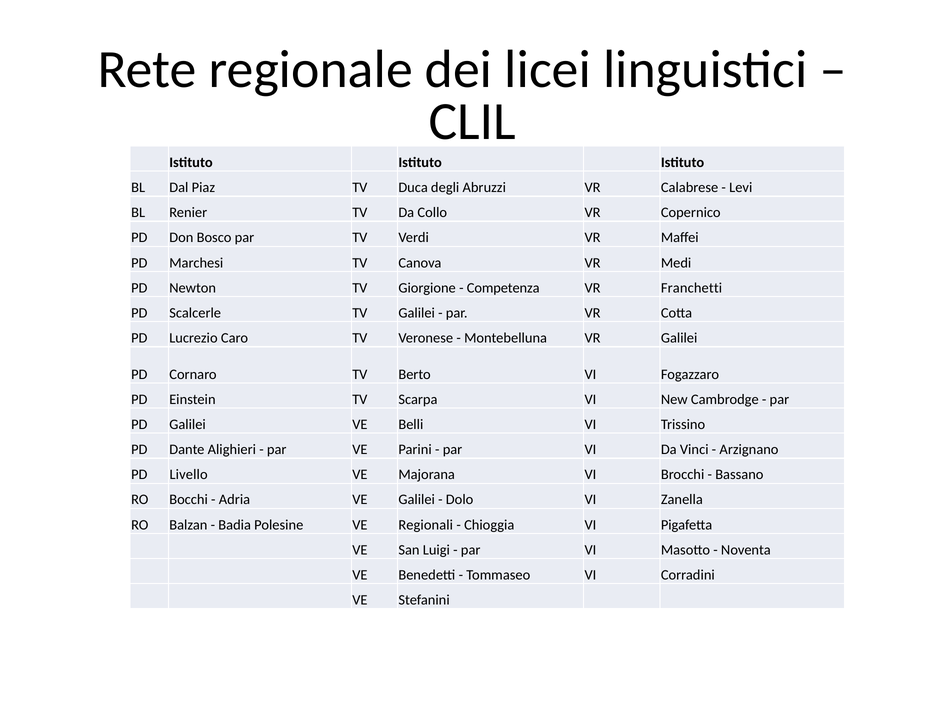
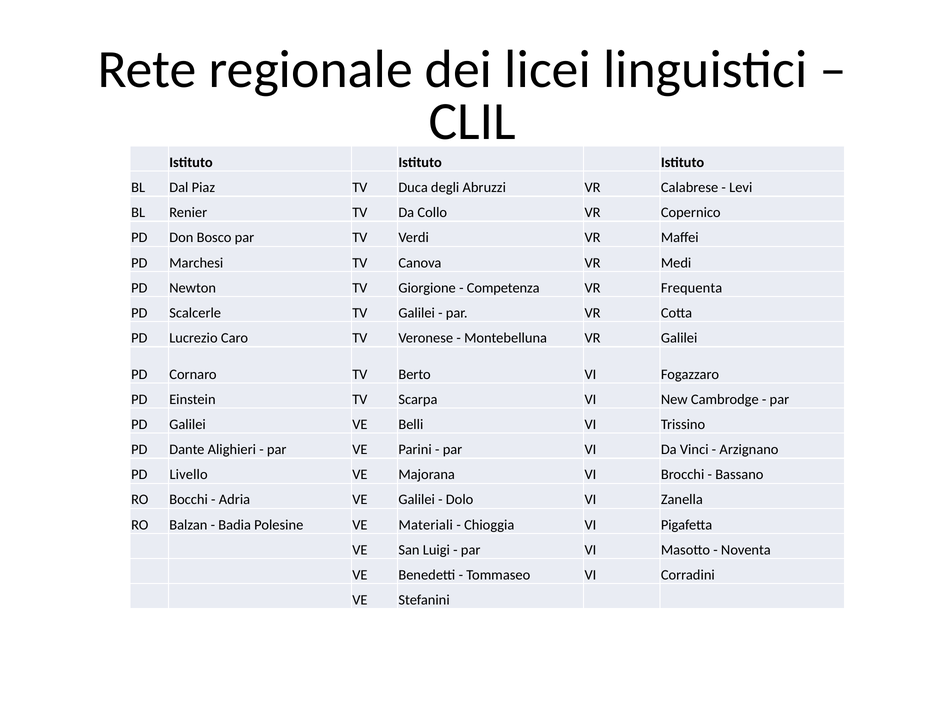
Franchetti: Franchetti -> Frequenta (692, 288)
Regionali: Regionali -> Materiali (426, 525)
